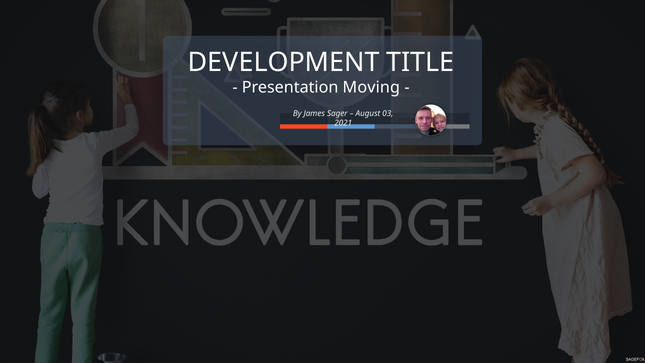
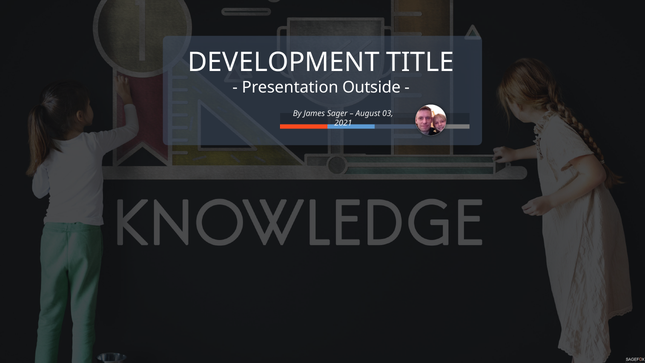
Moving: Moving -> Outside (371, 87)
